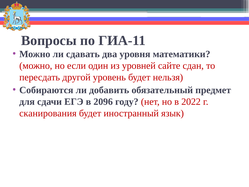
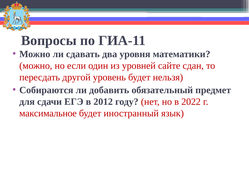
2096: 2096 -> 2012 (103, 102)
сканирования: сканирования -> максимальное (48, 113)
